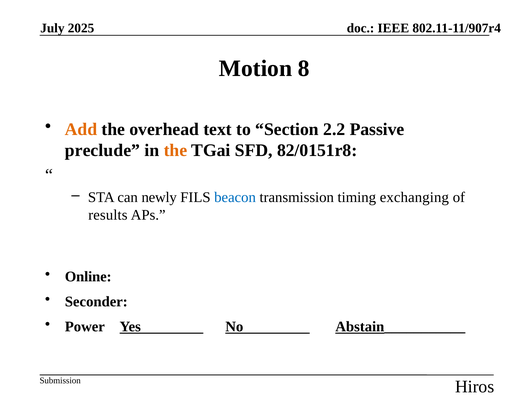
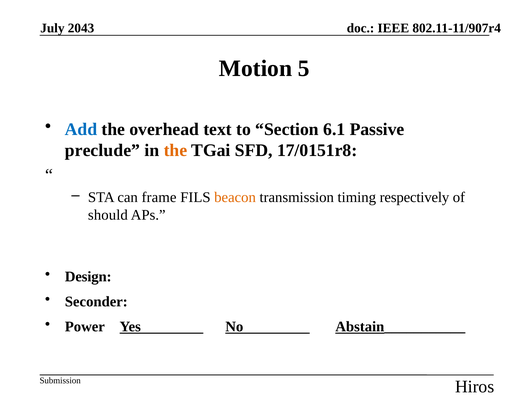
2025: 2025 -> 2043 (81, 28)
8: 8 -> 5 (304, 68)
Add colour: orange -> blue (81, 129)
2.2: 2.2 -> 6.1 (334, 129)
82/0151r8: 82/0151r8 -> 17/0151r8 (317, 150)
newly: newly -> frame (159, 197)
beacon colour: blue -> orange (235, 197)
exchanging: exchanging -> respectively (414, 197)
results: results -> should (108, 215)
Online: Online -> Design (88, 276)
